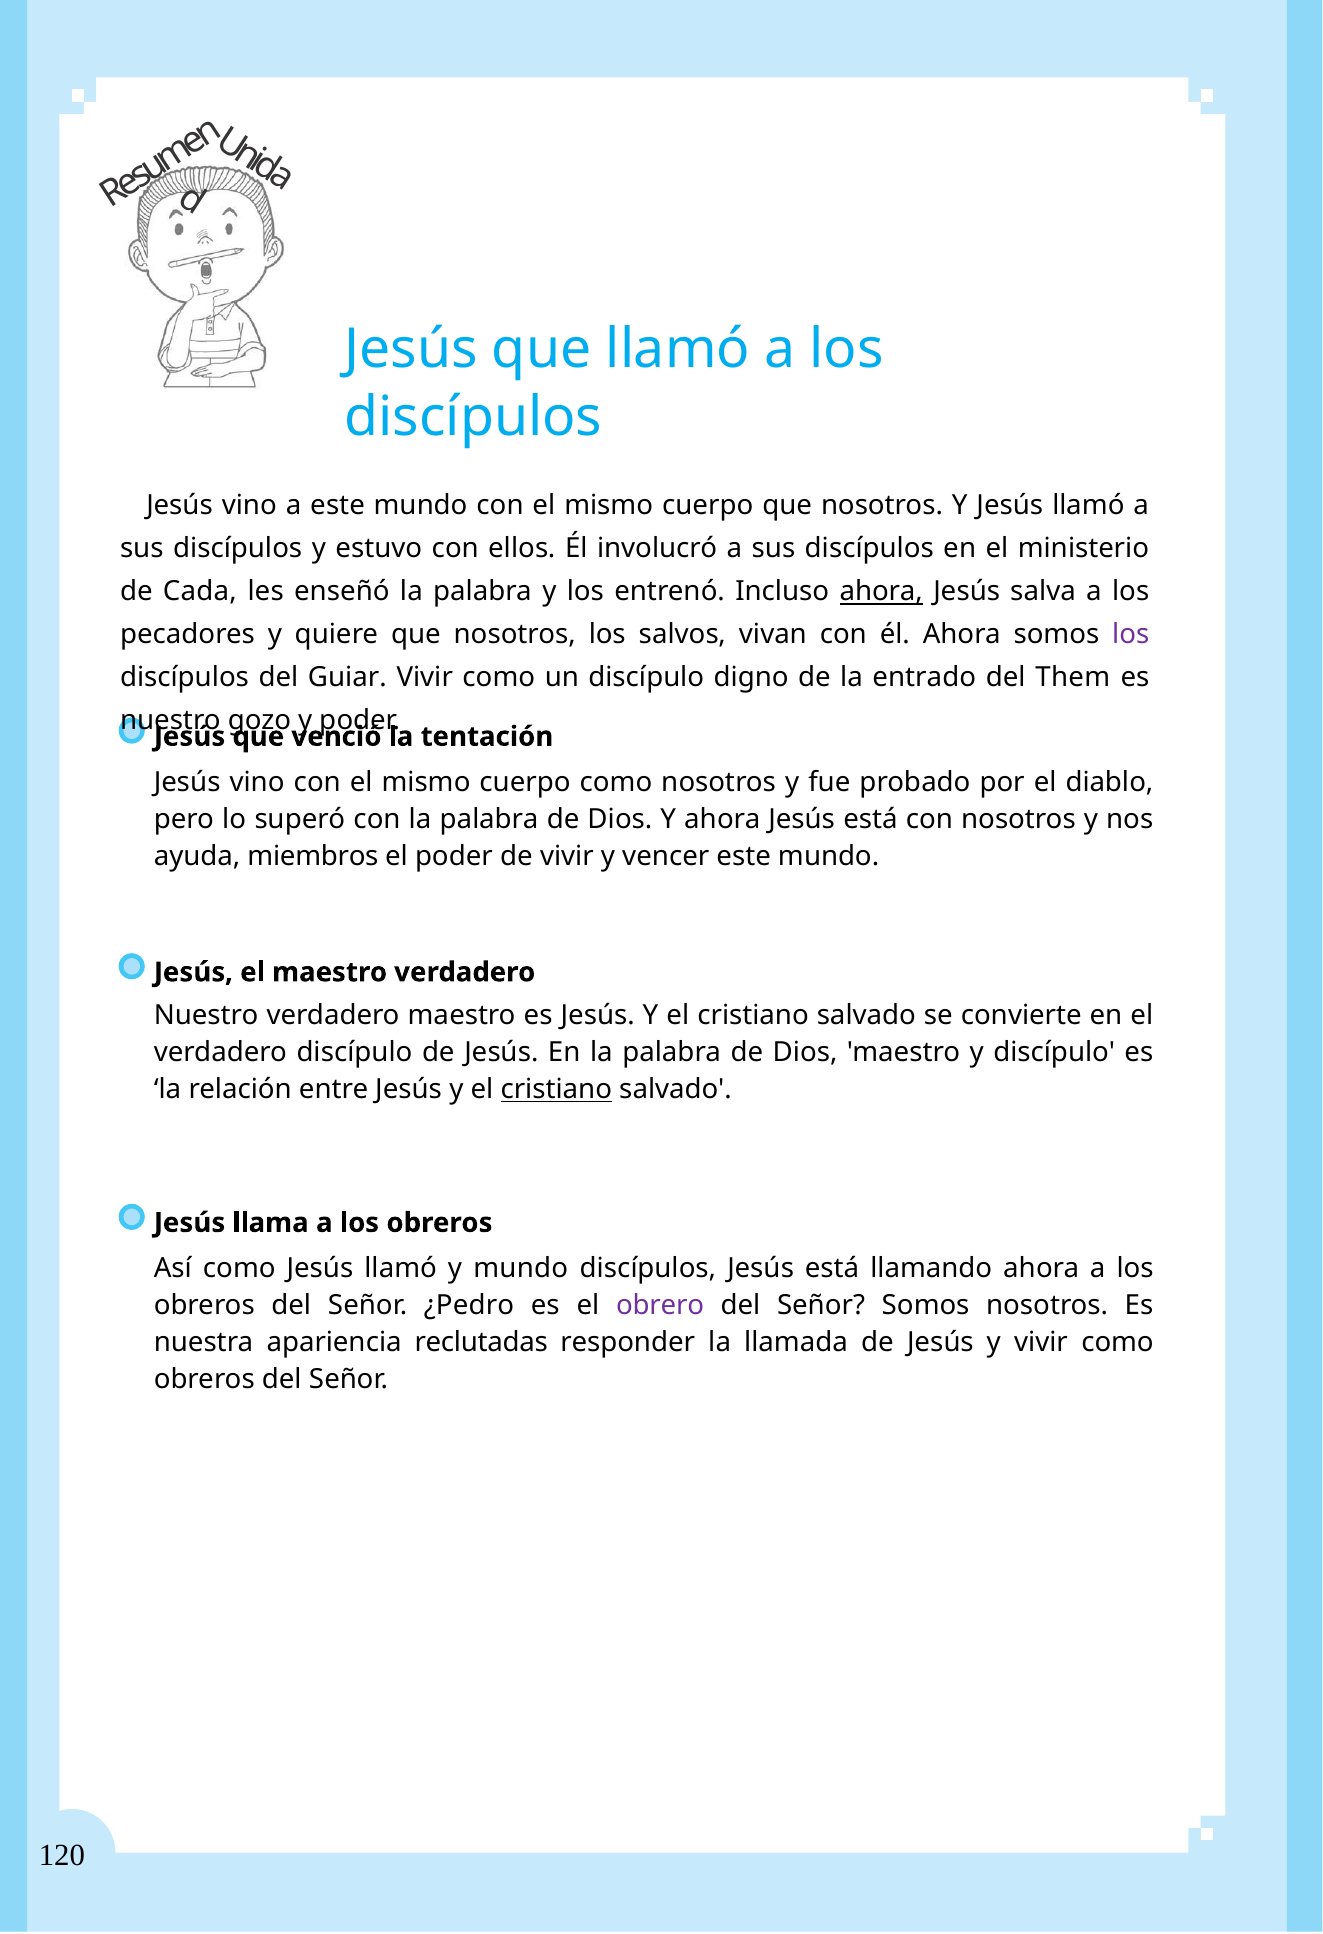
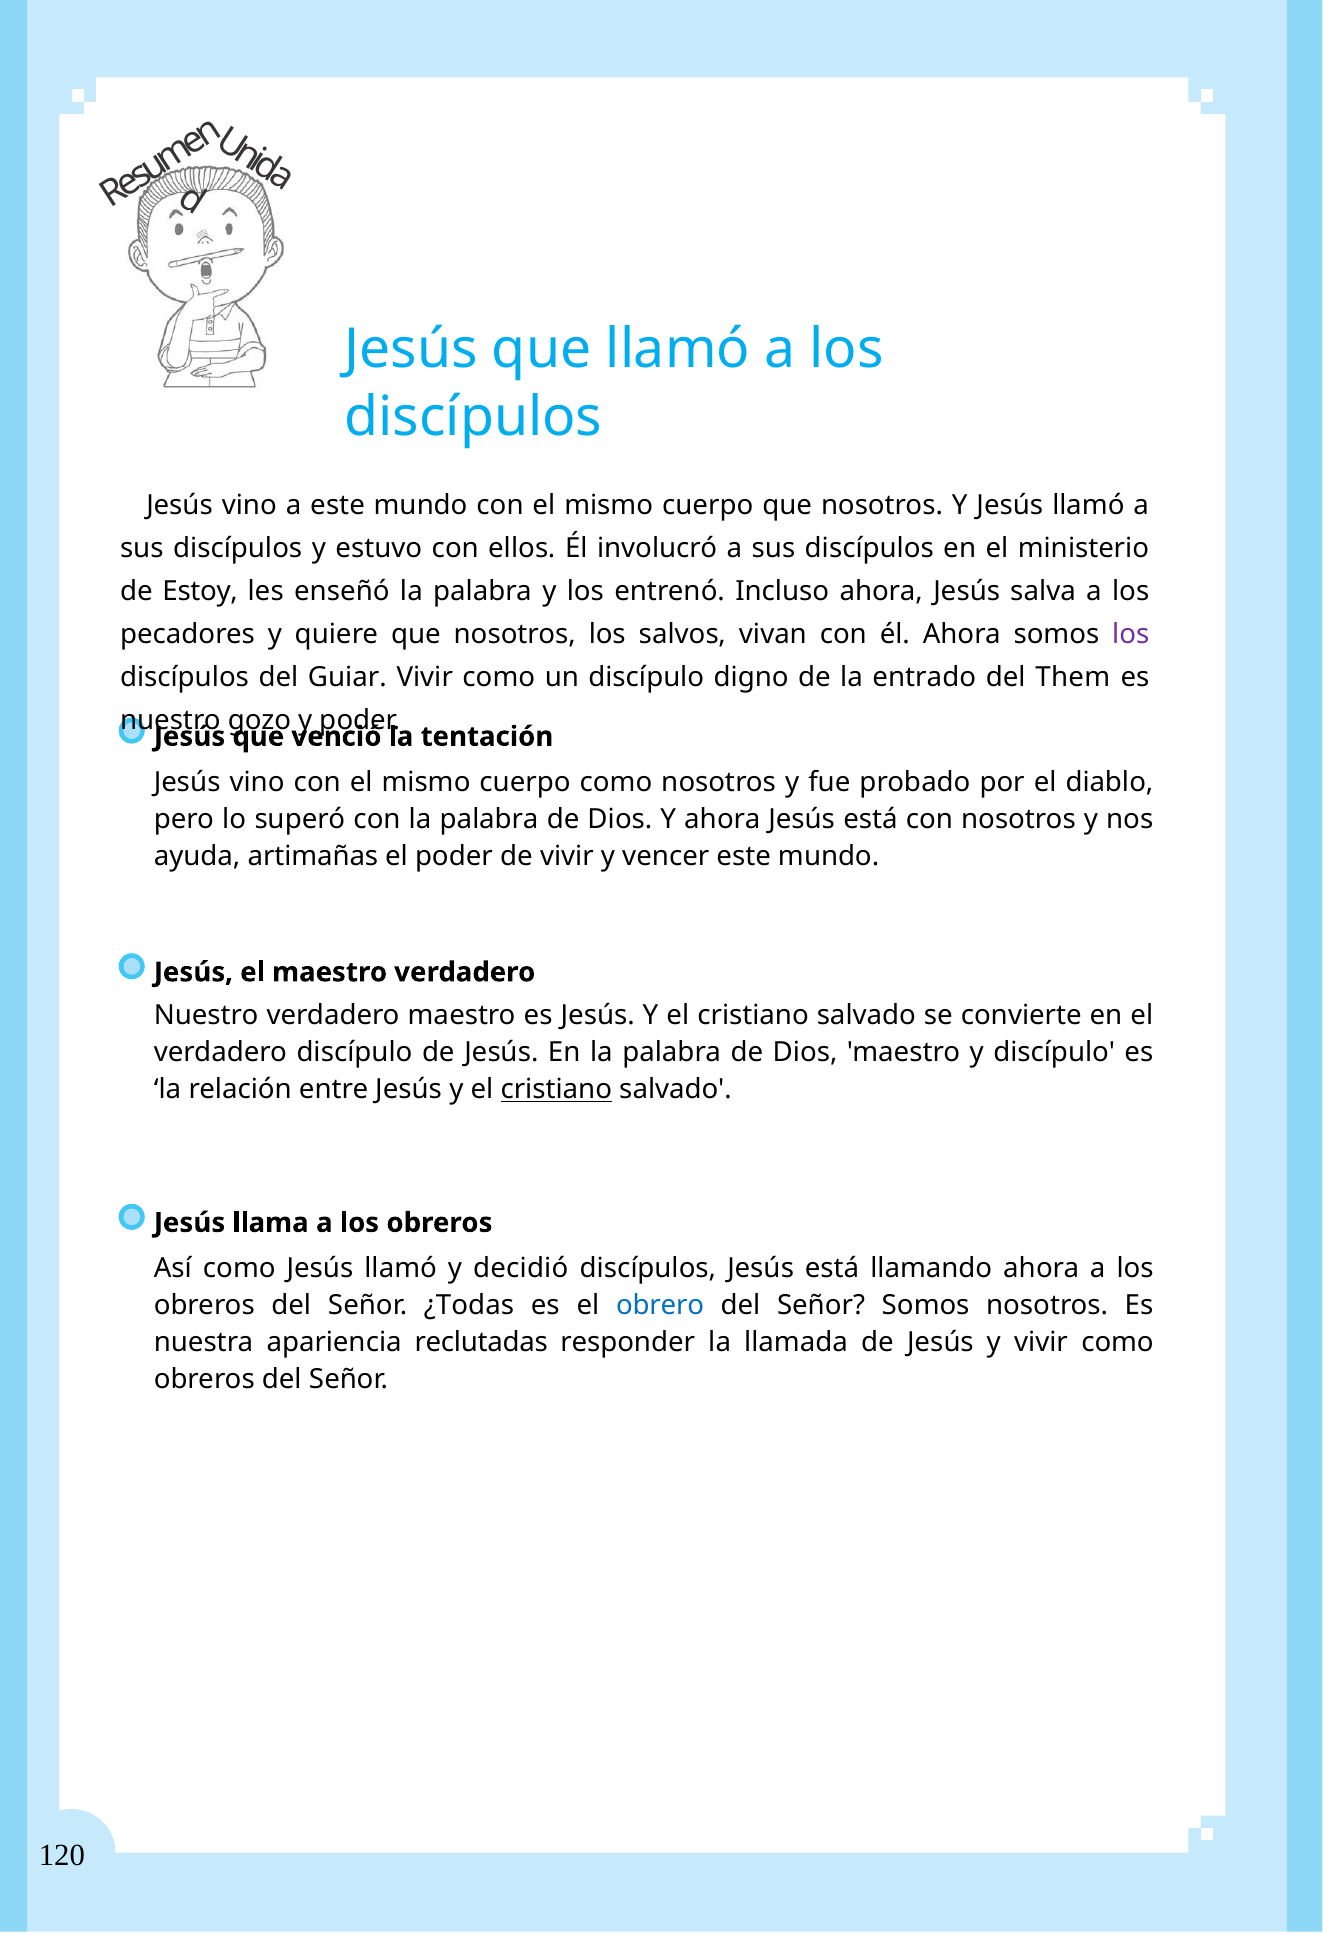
Cada: Cada -> Estoy (200, 592)
ahora underline: present -> none (881, 592)
miembros: miembros -> artimañas (313, 856)
y mundo: mundo -> decidió (521, 1269)
¿Pedro: ¿Pedro -> ¿Todas (469, 1305)
obrero colour: purple -> blue (660, 1305)
